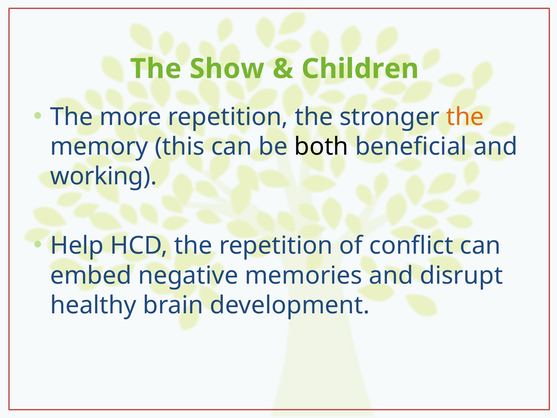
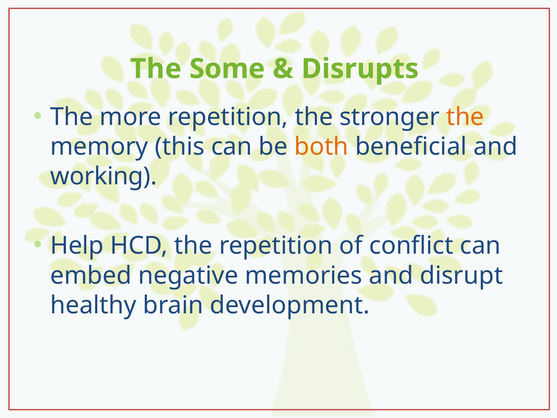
Show: Show -> Some (227, 69)
Children: Children -> Disrupts (360, 69)
both colour: black -> orange (321, 147)
